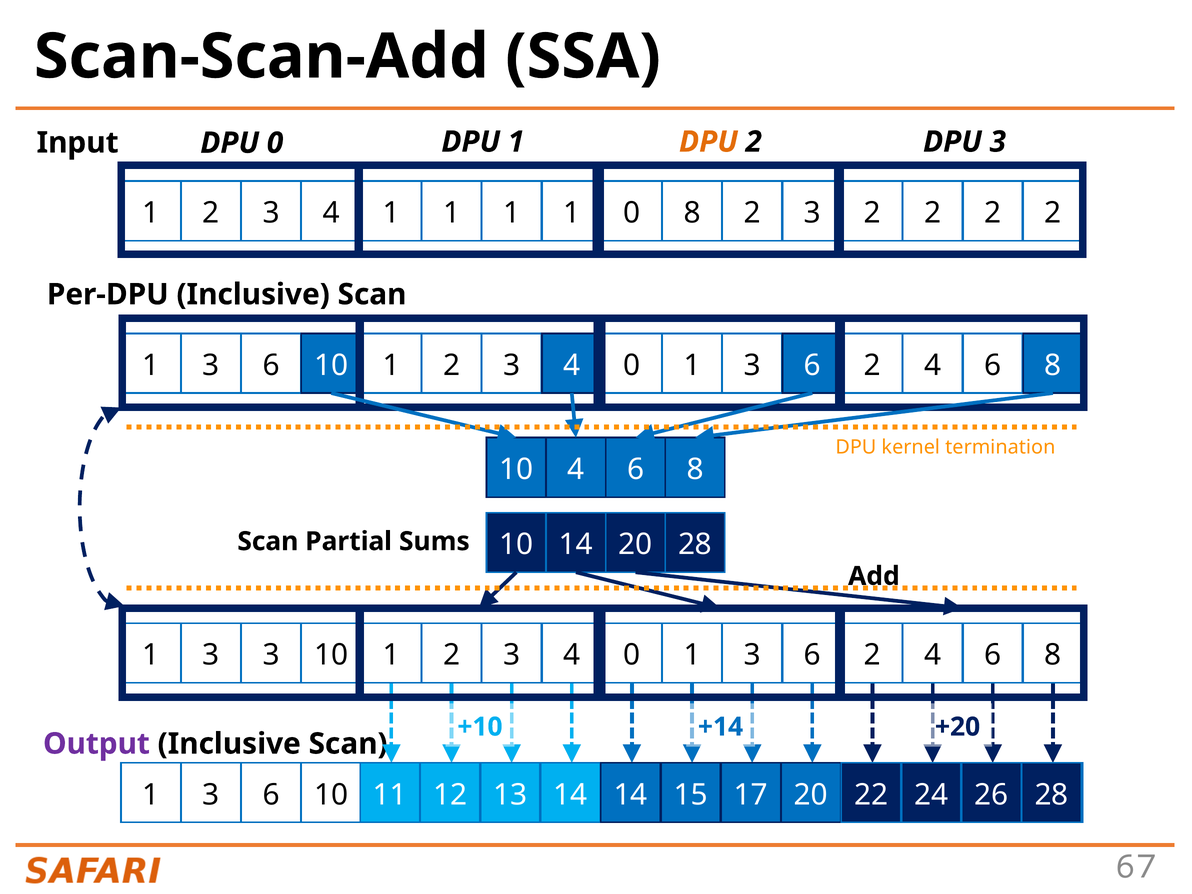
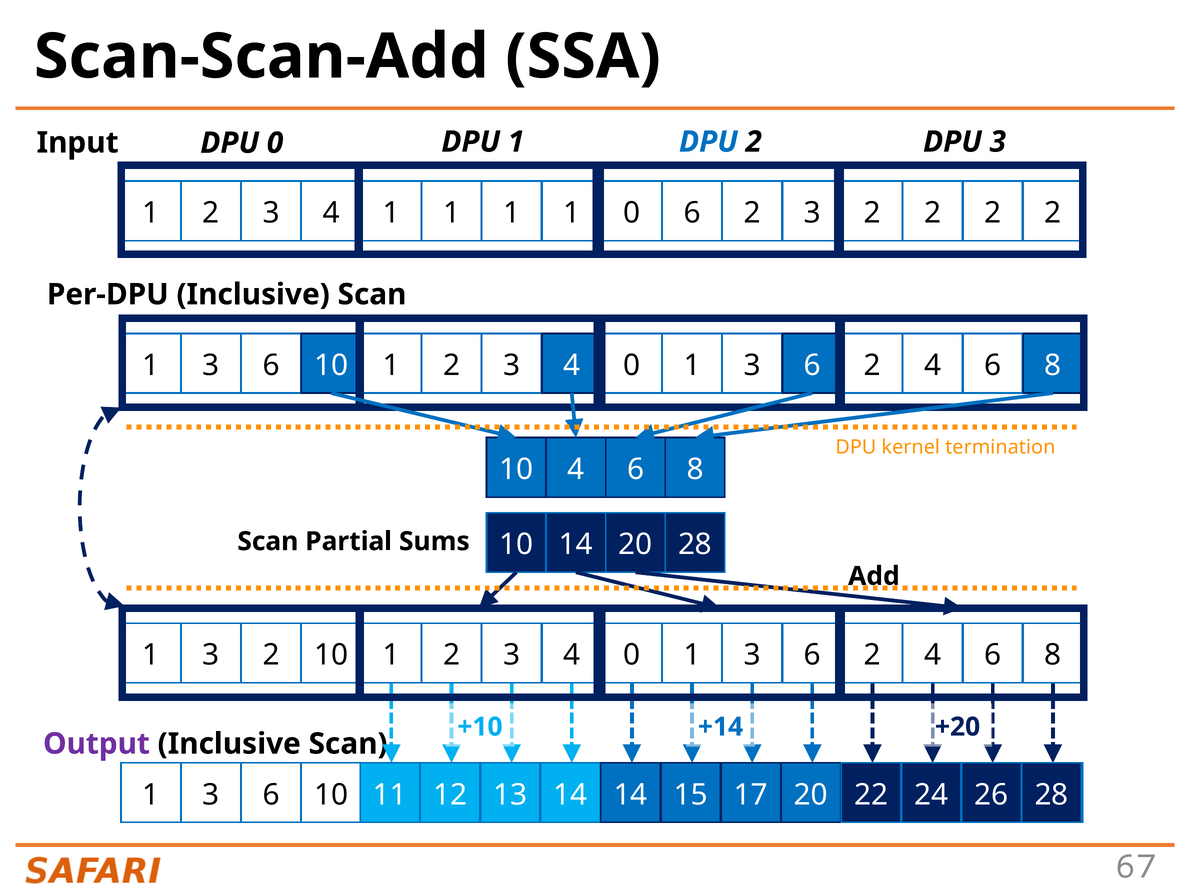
DPU colour: orange -> blue (708, 142)
0 8: 8 -> 6 (692, 213)
3: 3 -> 2 (271, 655)
